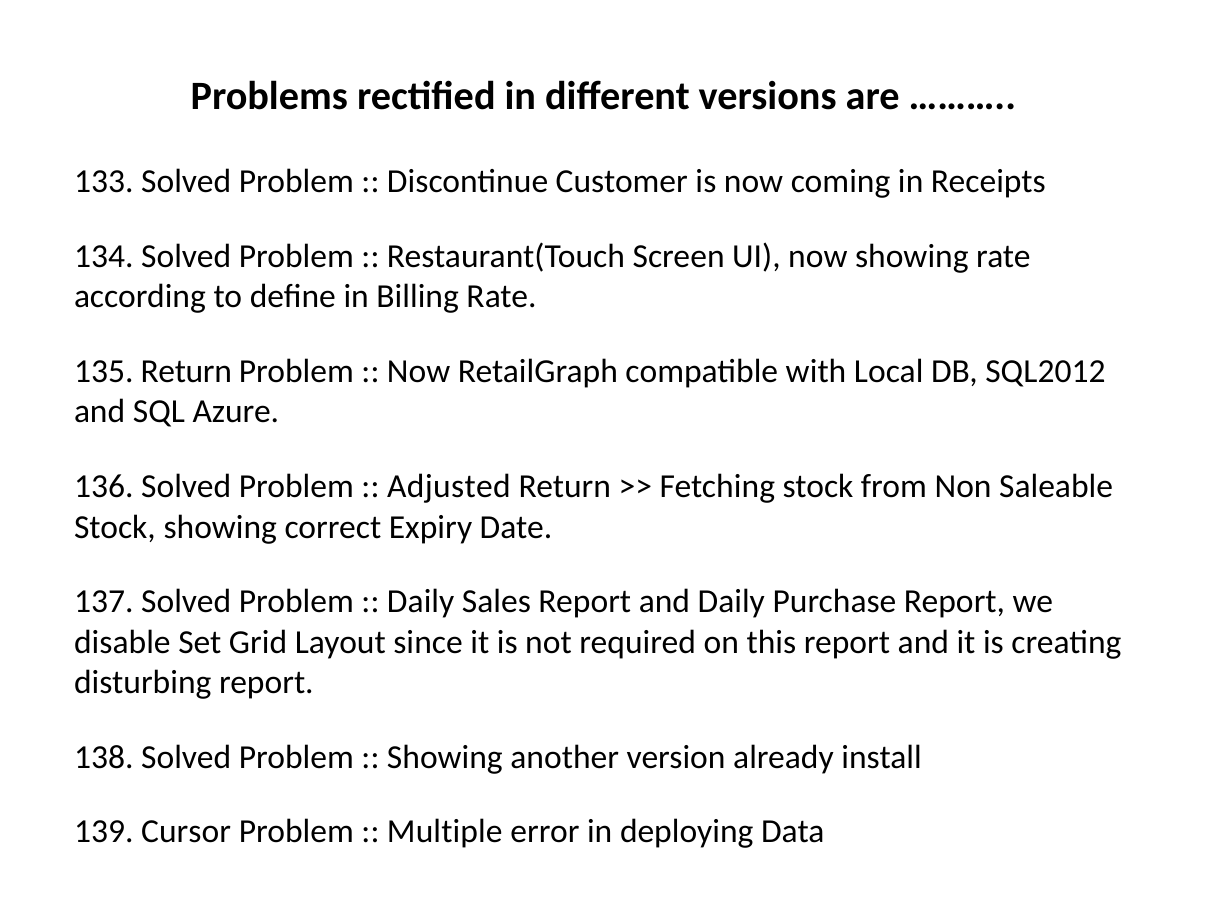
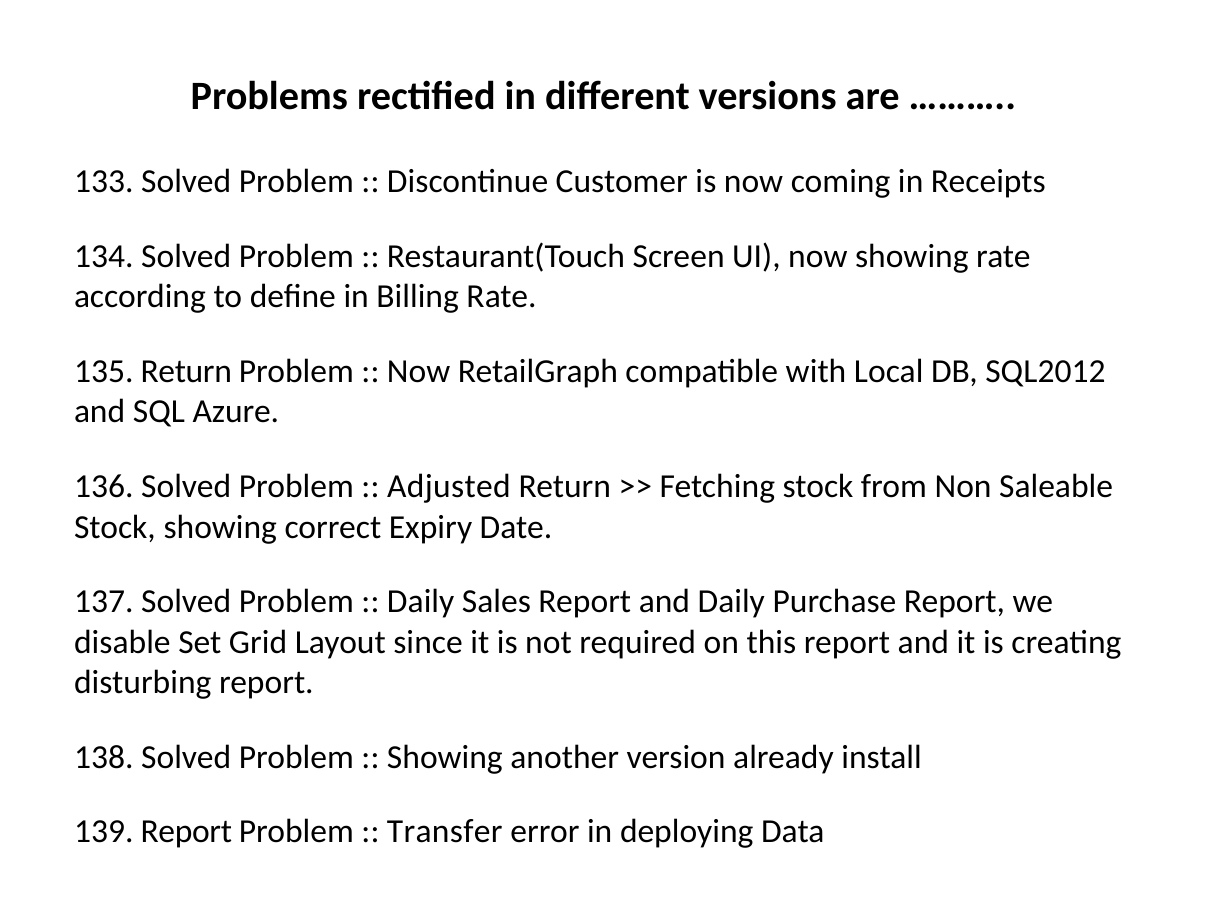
139 Cursor: Cursor -> Report (186, 832)
Multiple: Multiple -> Transfer (445, 832)
